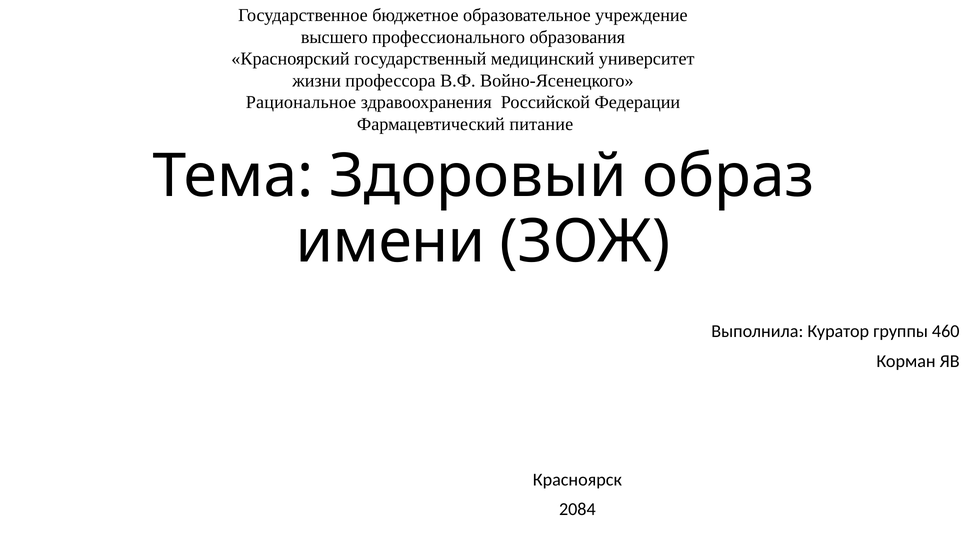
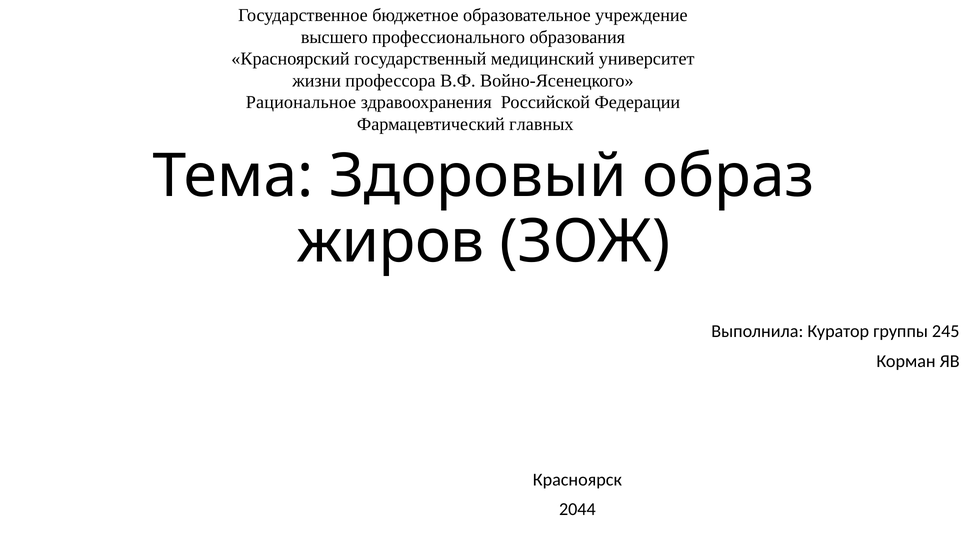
питание: питание -> главных (541, 124)
имени: имени -> жиров (391, 242)
460: 460 -> 245 (946, 331)
2084: 2084 -> 2044 (577, 509)
